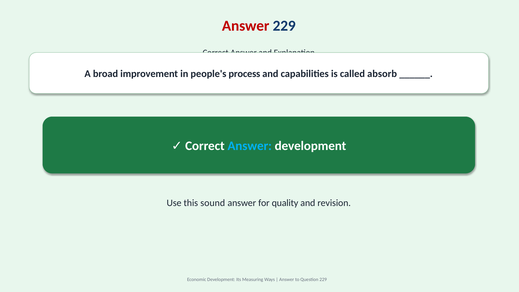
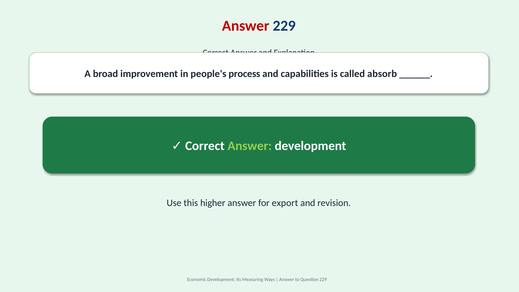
Answer colour: light blue -> light green (250, 146)
sound: sound -> higher (213, 203)
quality: quality -> export (285, 203)
